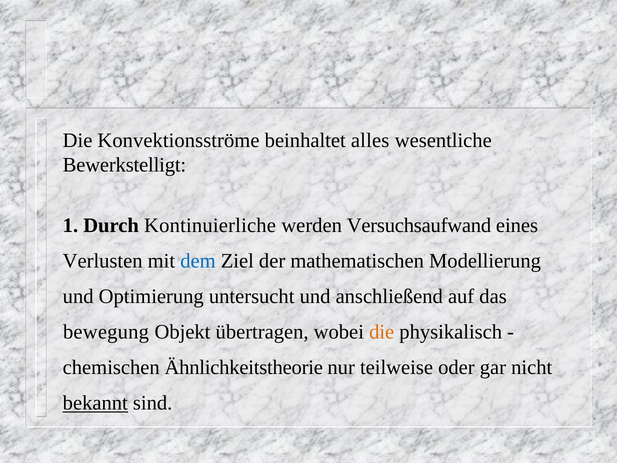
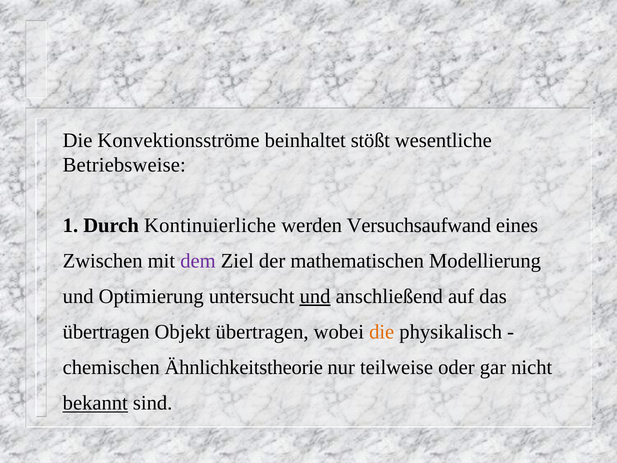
alles: alles -> stößt (370, 140)
Bewerkstelligt: Bewerkstelligt -> Betriebsweise (124, 165)
Verlusten: Verlusten -> Zwischen (103, 261)
dem colour: blue -> purple (198, 261)
und underline: none -> present (315, 296)
bewegung: bewegung -> übertragen (106, 332)
